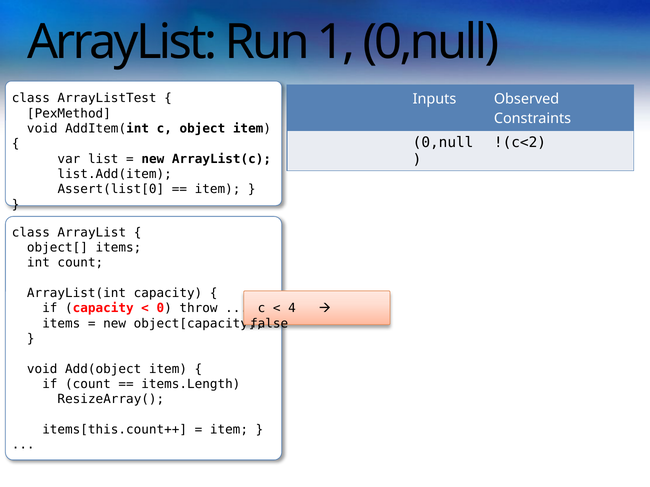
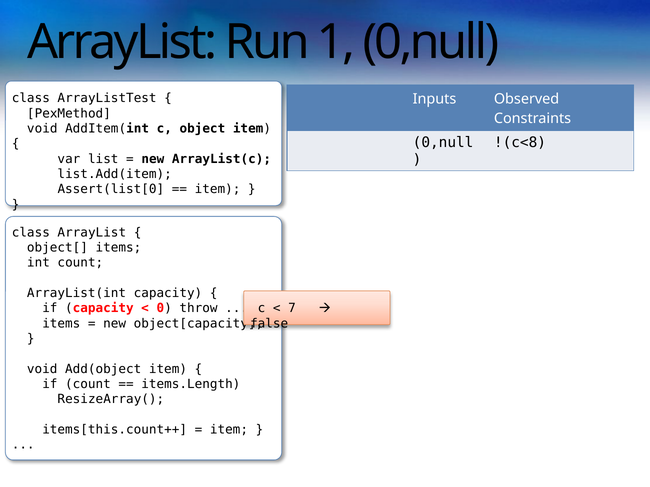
!(c<2: !(c<2 -> !(c<8 (520, 143)
4: 4 -> 7 (292, 309)
